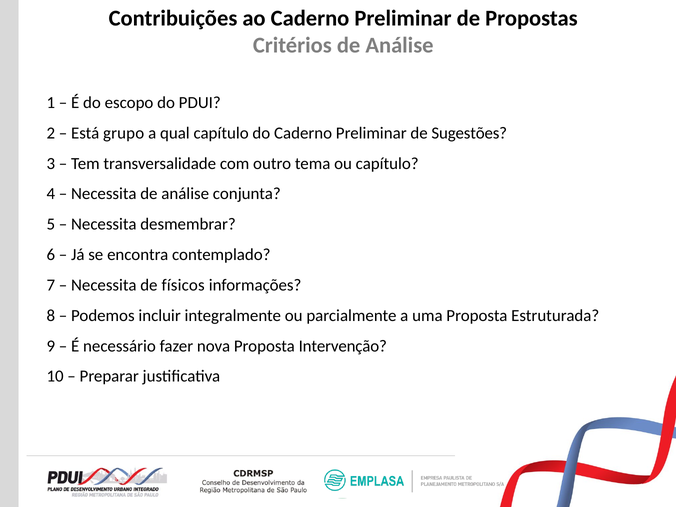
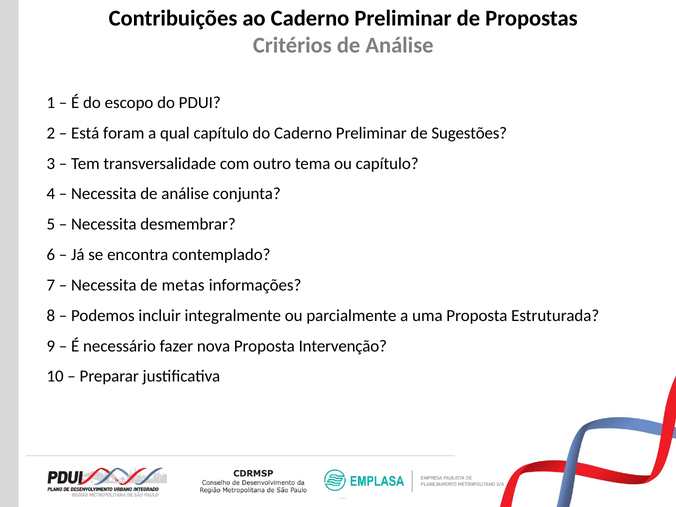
grupo: grupo -> foram (124, 133)
físicos: físicos -> metas (183, 285)
